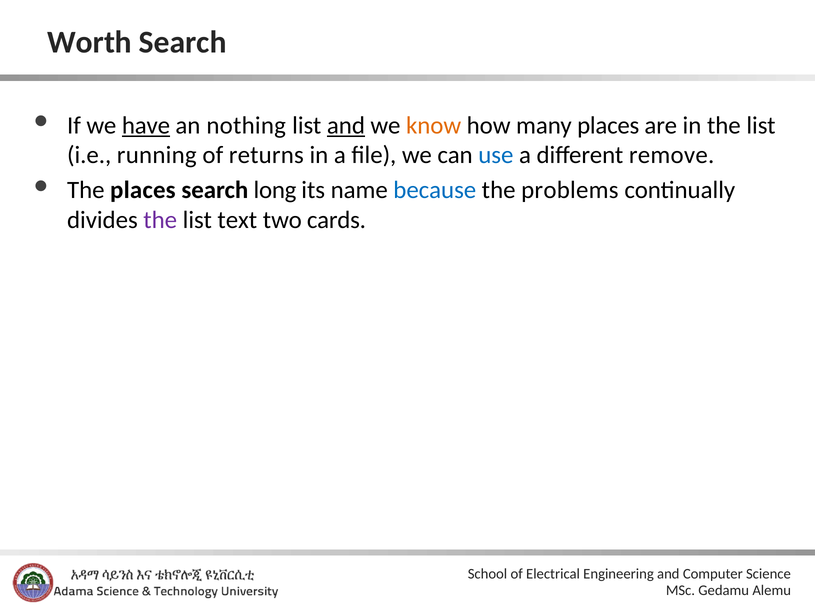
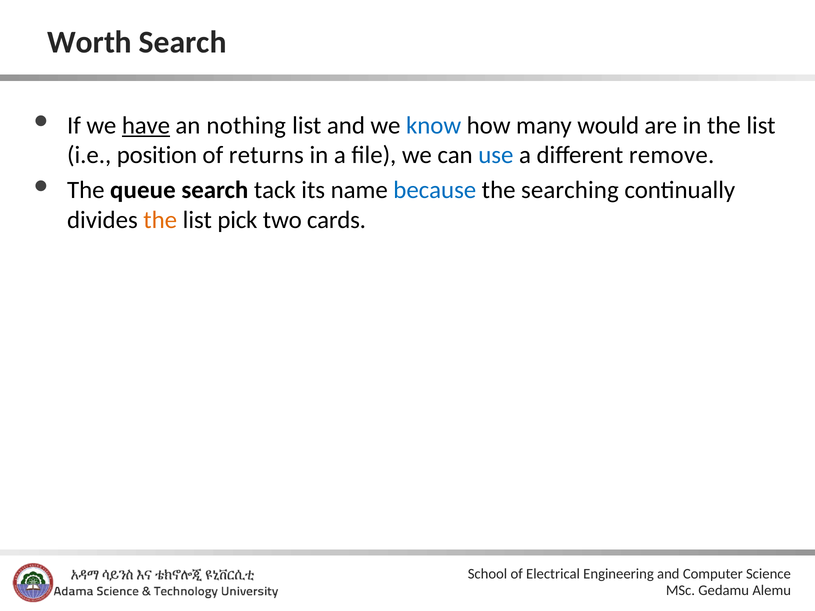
and underline: present -> none (346, 125)
know colour: orange -> blue (434, 125)
many places: places -> would (608, 125)
running: running -> position (157, 155)
The places: places -> queue (143, 190)
long: long -> tack (275, 190)
problems: problems -> searching (570, 190)
the colour: purple -> orange (160, 220)
text: text -> pick (237, 220)
